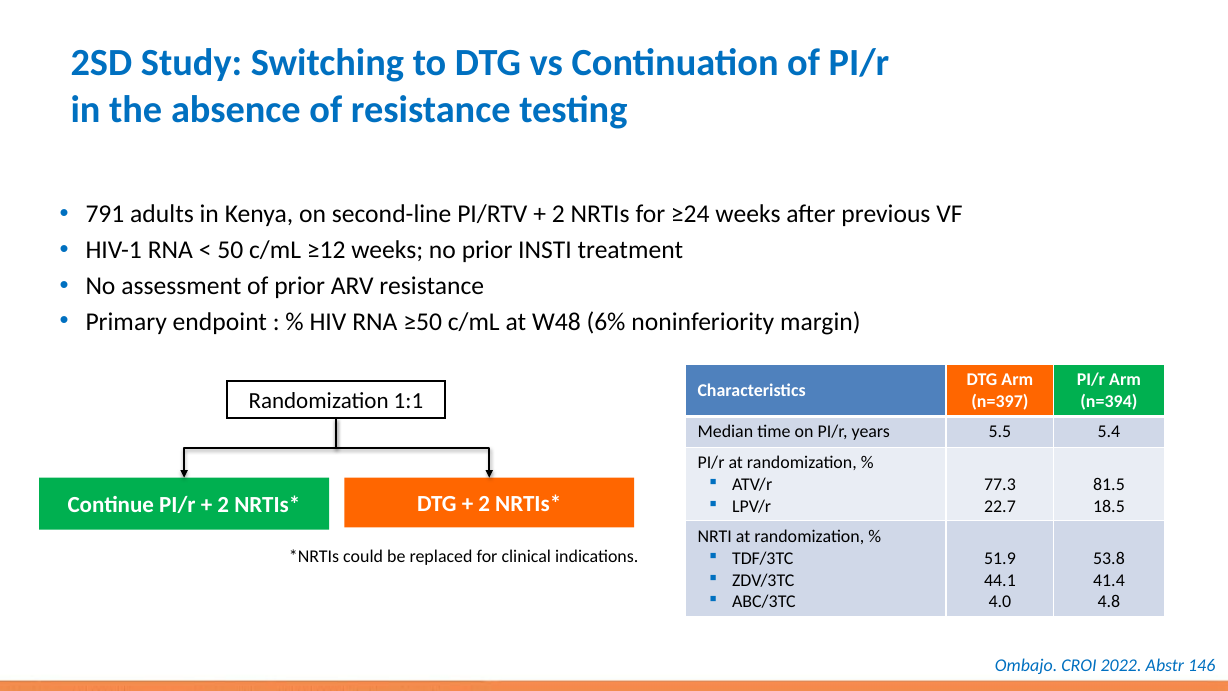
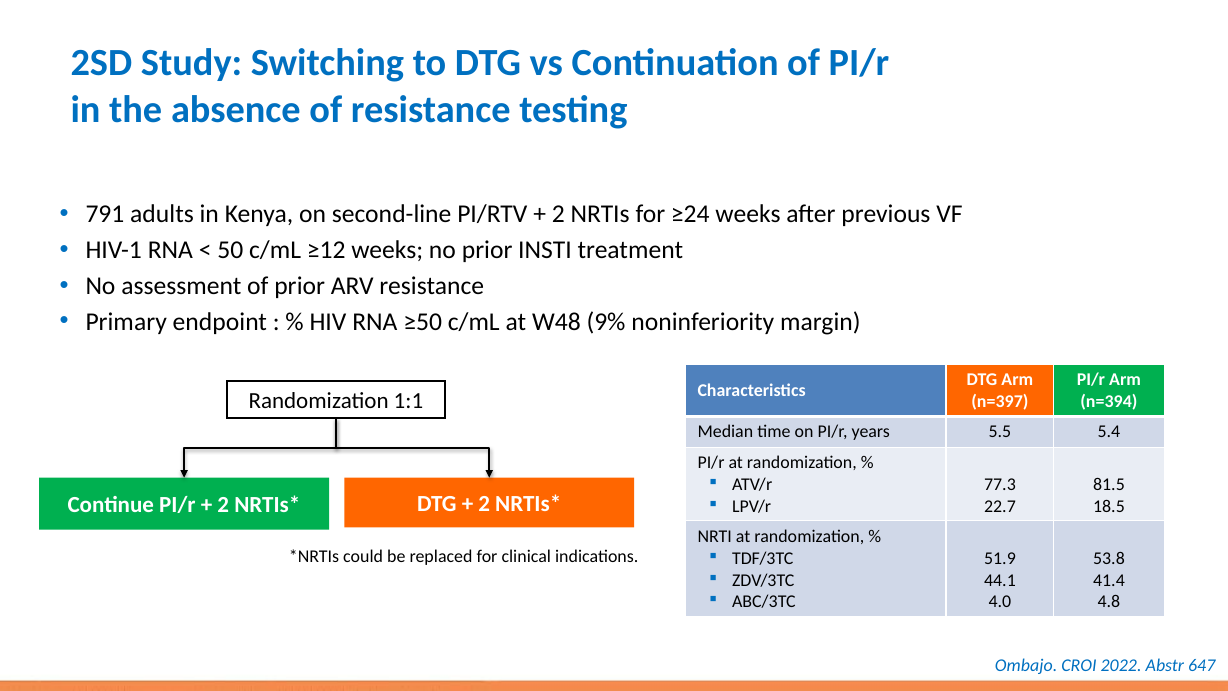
6%: 6% -> 9% (606, 322)
146: 146 -> 647 (1202, 666)
